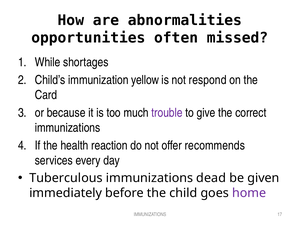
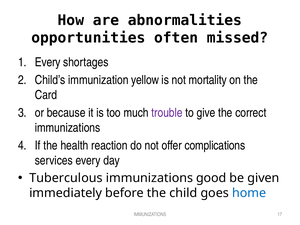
While: While -> Every (48, 62)
respond: respond -> mortality (208, 80)
recommends: recommends -> complications (215, 145)
dead: dead -> good (211, 178)
home colour: purple -> blue (249, 193)
